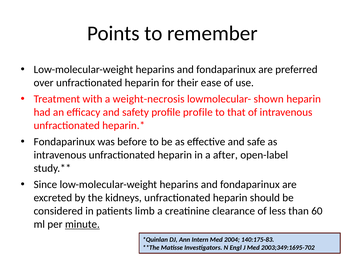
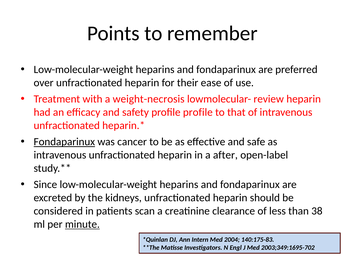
shown: shown -> review (269, 99)
Fondaparinux underline: none -> present (64, 142)
before: before -> cancer (132, 142)
limb: limb -> scan (145, 211)
60: 60 -> 38 (317, 211)
